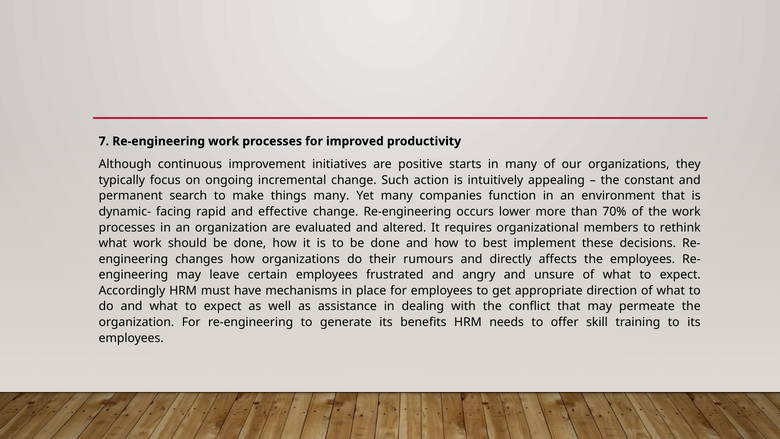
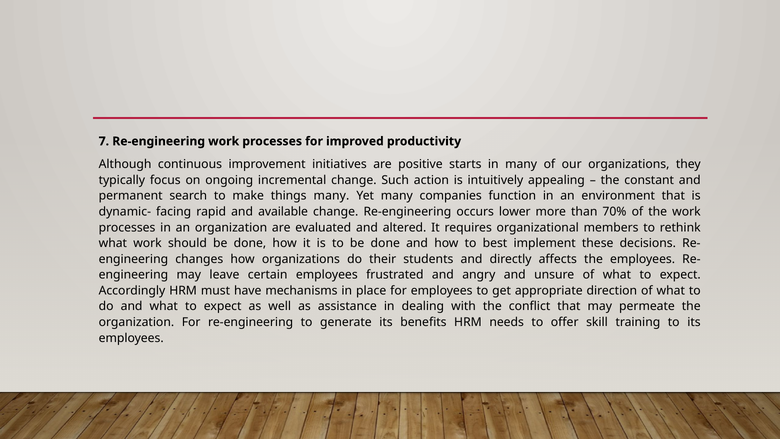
effective: effective -> available (283, 212)
rumours: rumours -> students (428, 259)
